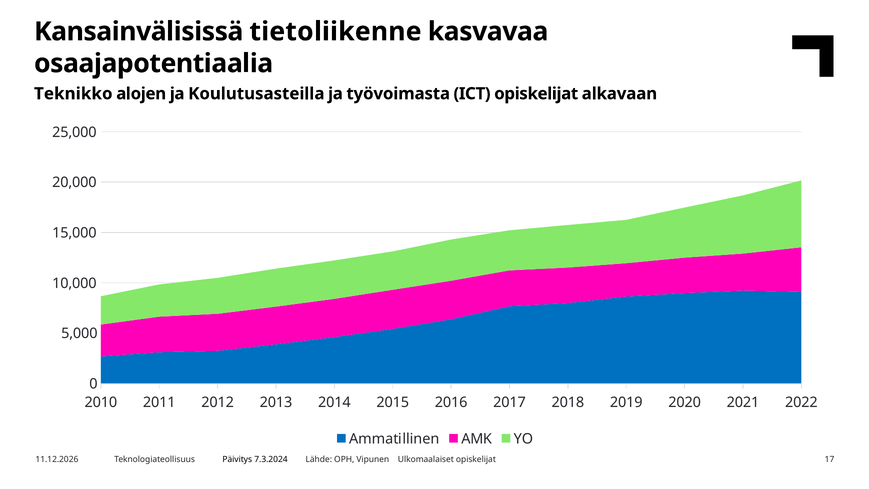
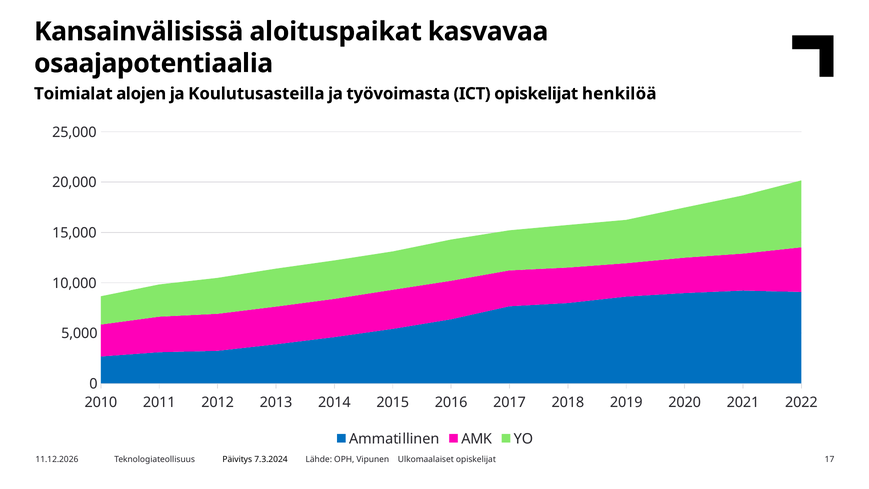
tietoliikenne: tietoliikenne -> aloituspaikat (336, 32)
Teknikko: Teknikko -> Toimialat (73, 94)
alkavaan: alkavaan -> henkilöä (619, 94)
